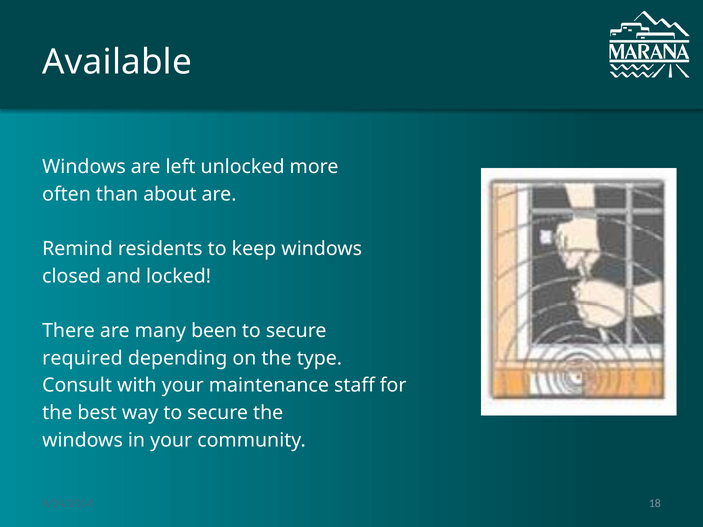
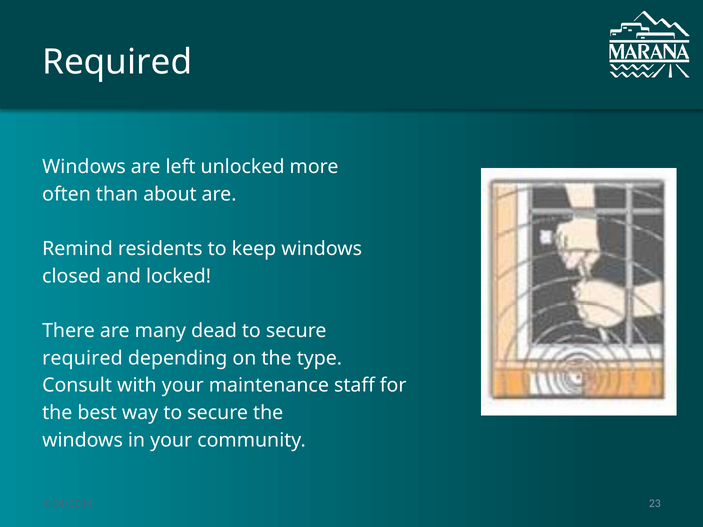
Available: Available -> Required (117, 62)
been: been -> dead (214, 331)
18: 18 -> 23 (655, 503)
